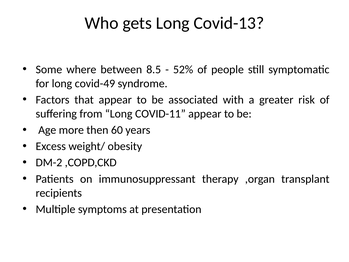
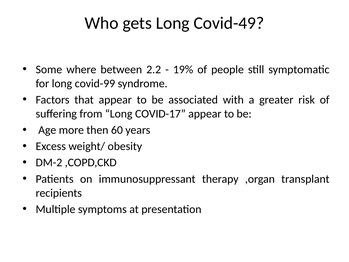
Covid-13: Covid-13 -> Covid-49 (229, 23)
8.5: 8.5 -> 2.2 (154, 69)
52%: 52% -> 19% (183, 69)
covid-49: covid-49 -> covid-99 (95, 83)
COVID-11: COVID-11 -> COVID-17 (160, 114)
